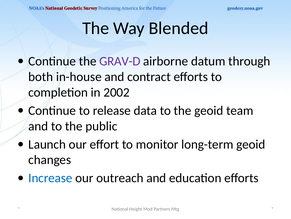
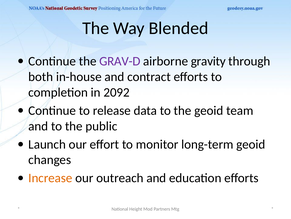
datum: datum -> gravity (208, 61)
2002: 2002 -> 2092 (117, 92)
Increase colour: blue -> orange (50, 177)
